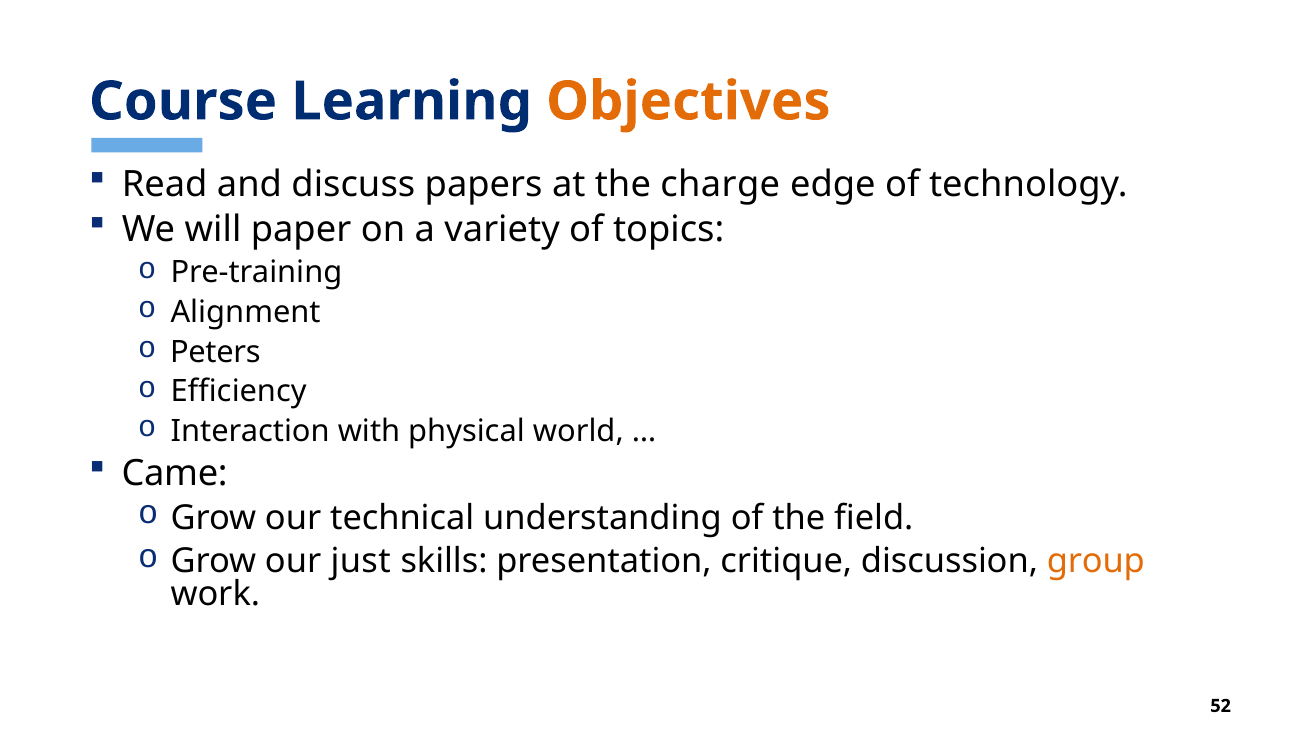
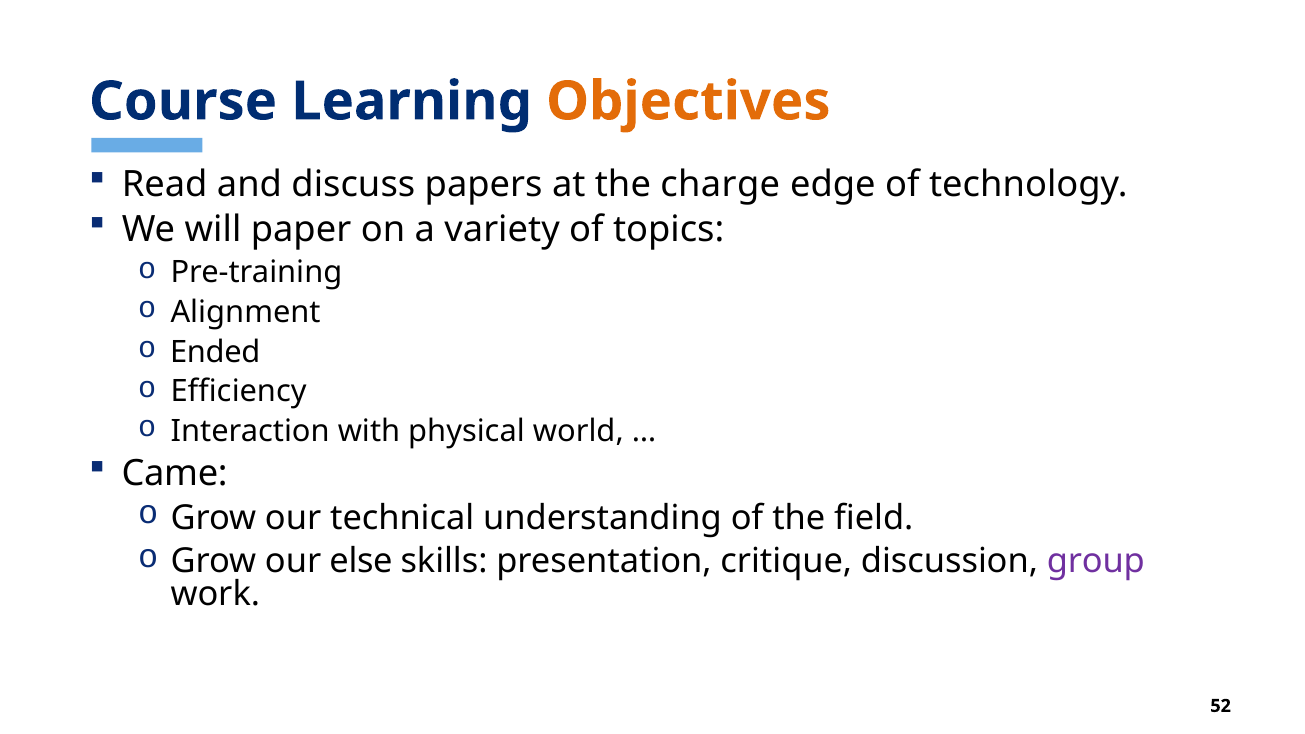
Peters: Peters -> Ended (215, 352)
just: just -> else (361, 561)
group colour: orange -> purple (1096, 561)
